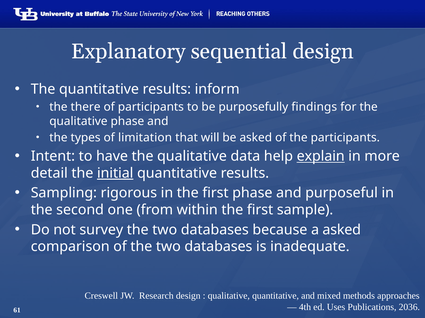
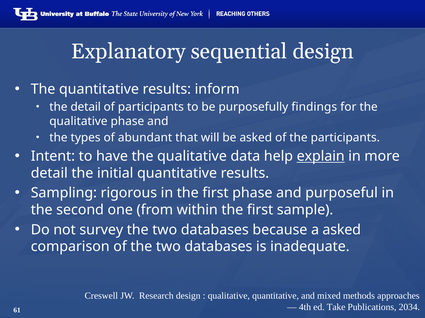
the there: there -> detail (86, 107)
limitation: limitation -> abundant (145, 138)
initial underline: present -> none (115, 174)
Uses: Uses -> Take (336, 308)
2036: 2036 -> 2034 (409, 308)
